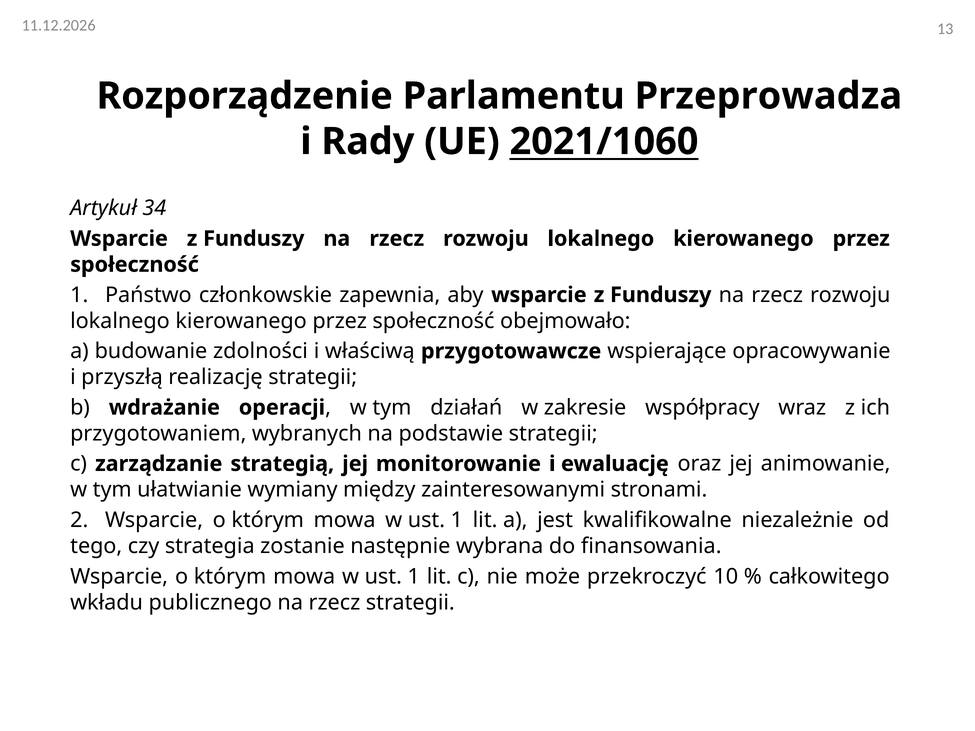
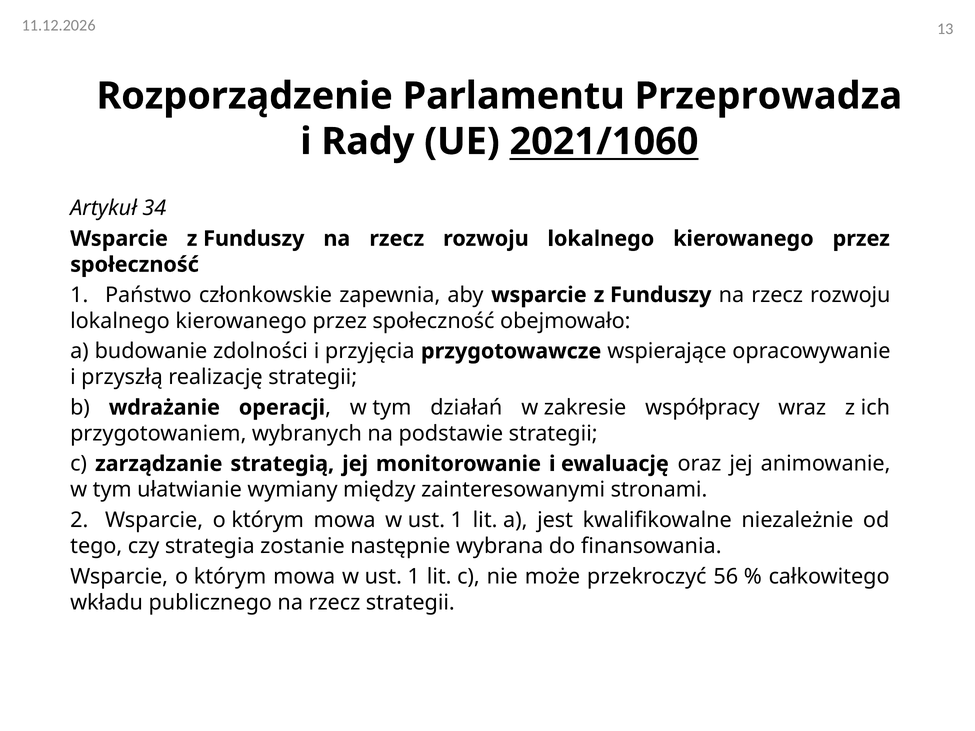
właściwą: właściwą -> przyjęcia (370, 351)
10: 10 -> 56 (726, 577)
